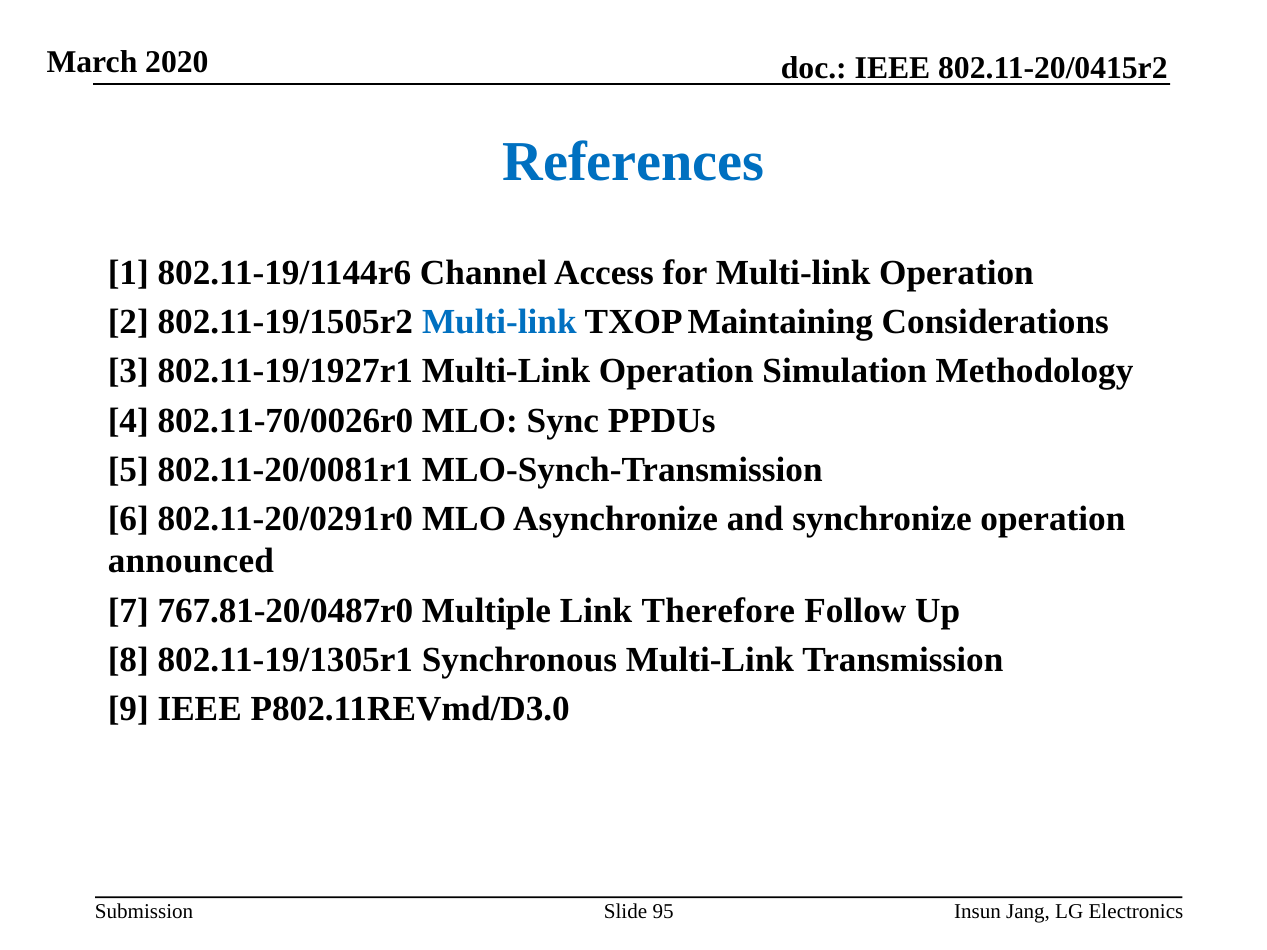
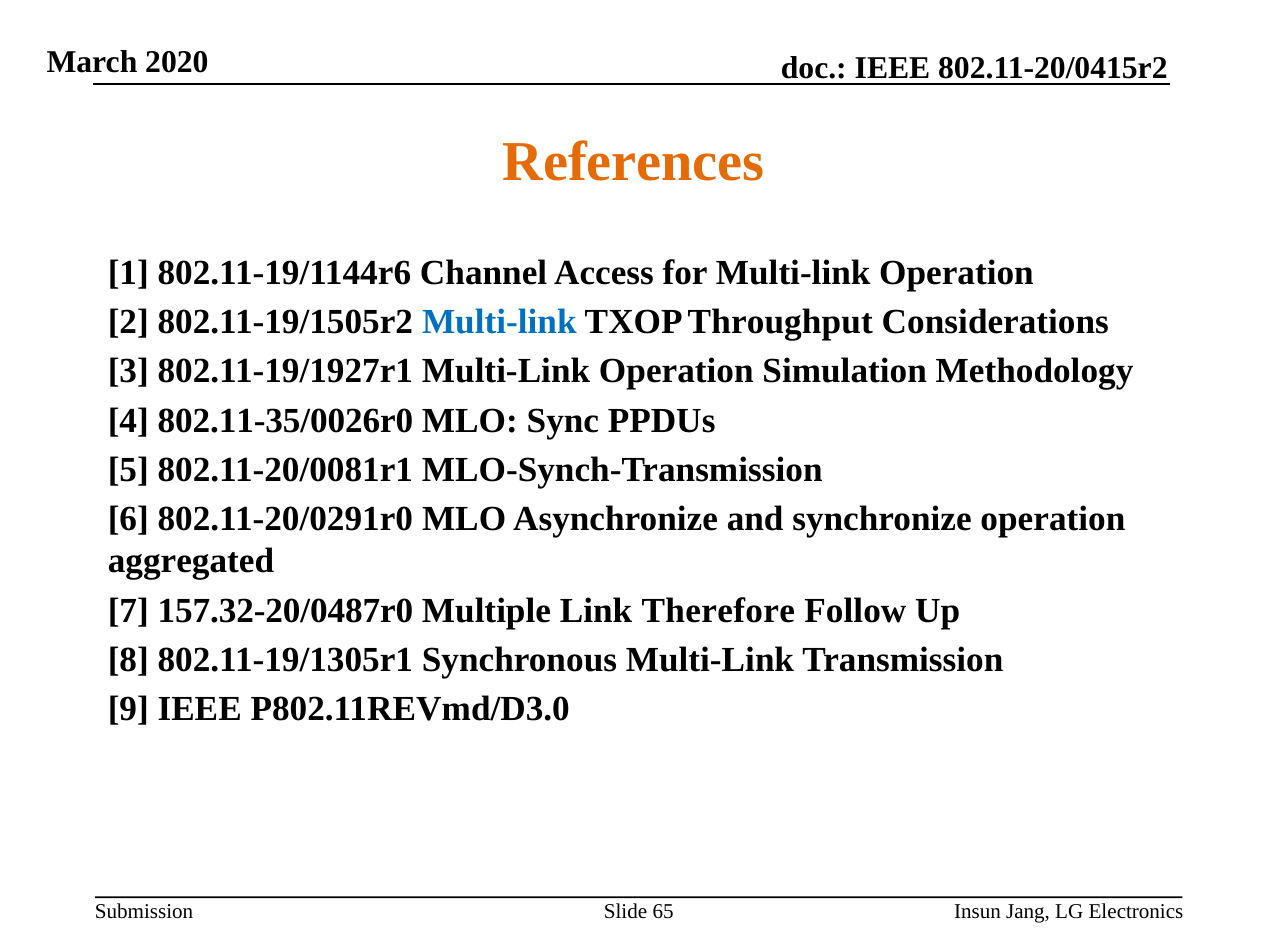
References colour: blue -> orange (633, 162)
Maintaining: Maintaining -> Throughput (780, 322)
802.11-70/0026r0: 802.11-70/0026r0 -> 802.11-35/0026r0 (285, 421)
announced: announced -> aggregated (191, 561)
767.81-20/0487r0: 767.81-20/0487r0 -> 157.32-20/0487r0 (285, 611)
95: 95 -> 65 (663, 911)
